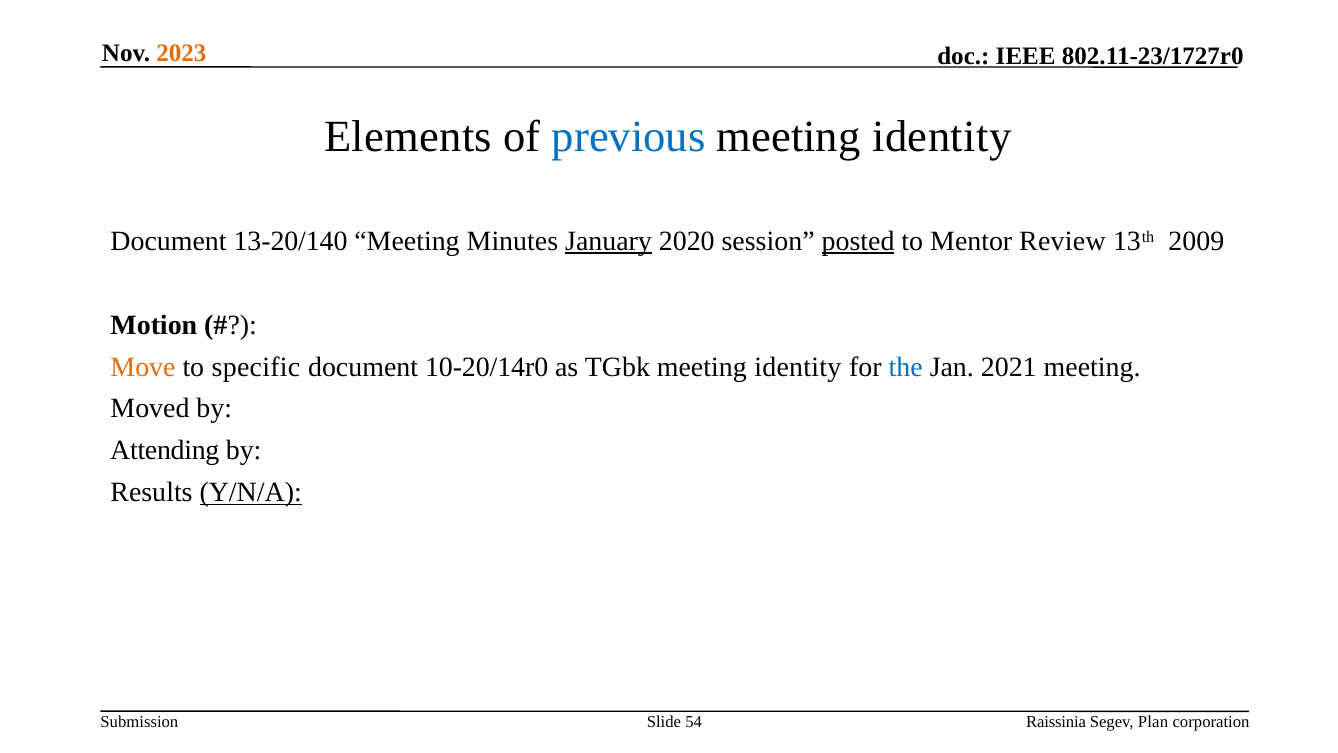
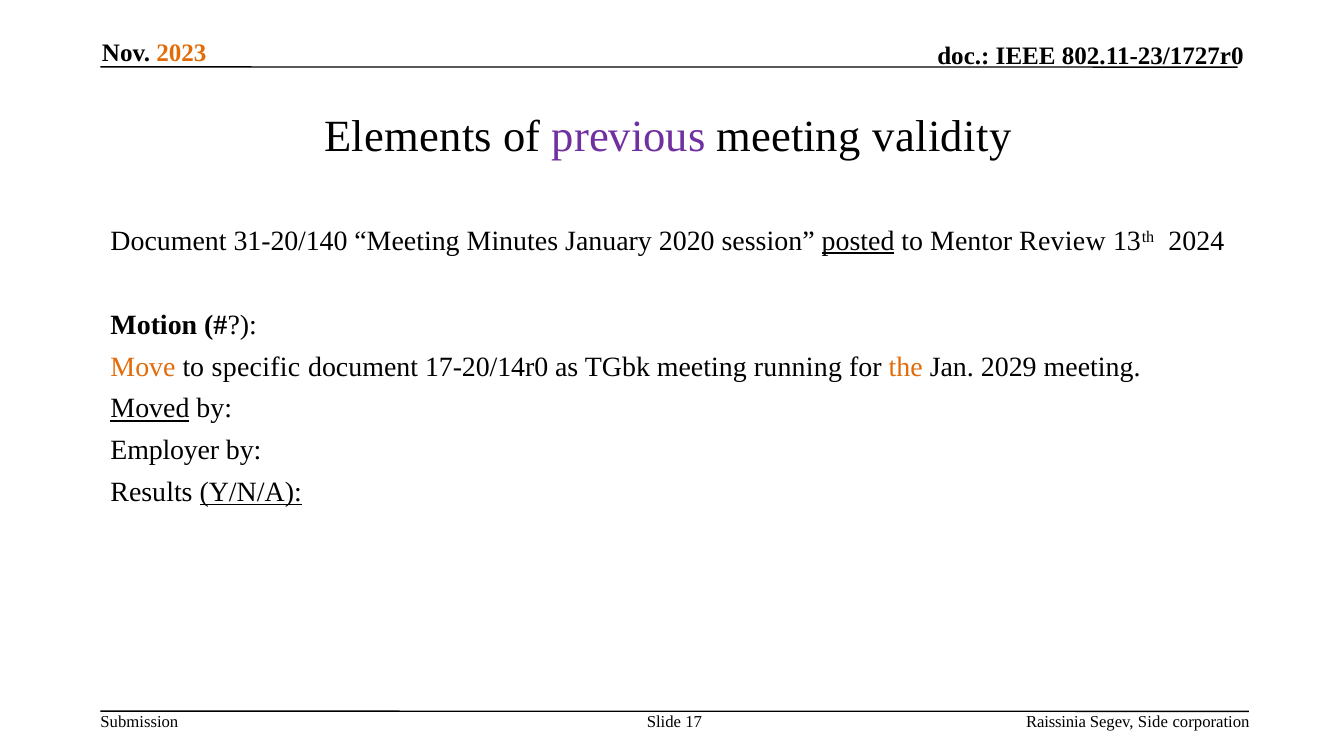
previous colour: blue -> purple (629, 137)
identity: identity -> validity (942, 137)
13-20/140: 13-20/140 -> 31-20/140 (291, 241)
January underline: present -> none (609, 241)
2009: 2009 -> 2024 (1196, 241)
10-20/14r0: 10-20/14r0 -> 17-20/14r0 (487, 367)
TGbk meeting identity: identity -> running (798, 367)
the colour: blue -> orange (906, 367)
2021: 2021 -> 2029 (1009, 367)
Moved underline: none -> present (150, 409)
Attending: Attending -> Employer (165, 450)
54: 54 -> 17 (694, 722)
Plan: Plan -> Side (1153, 722)
